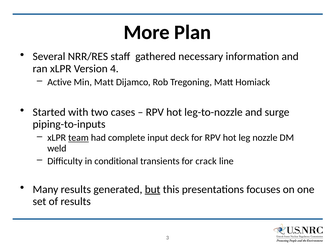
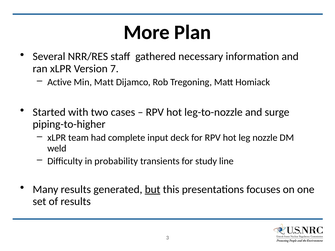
4: 4 -> 7 (114, 69)
piping-to-inputs: piping-to-inputs -> piping-to-higher (69, 124)
team underline: present -> none (78, 138)
conditional: conditional -> probability (116, 161)
crack: crack -> study (206, 161)
